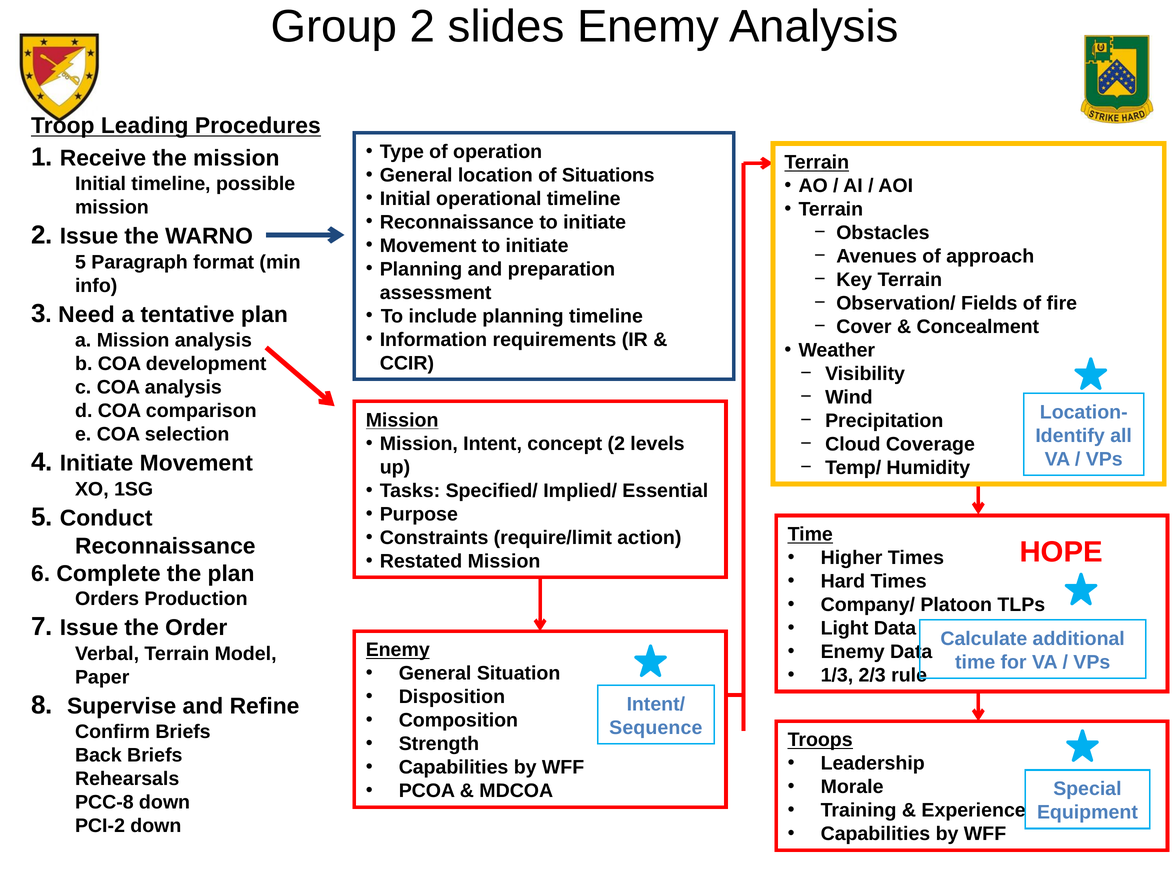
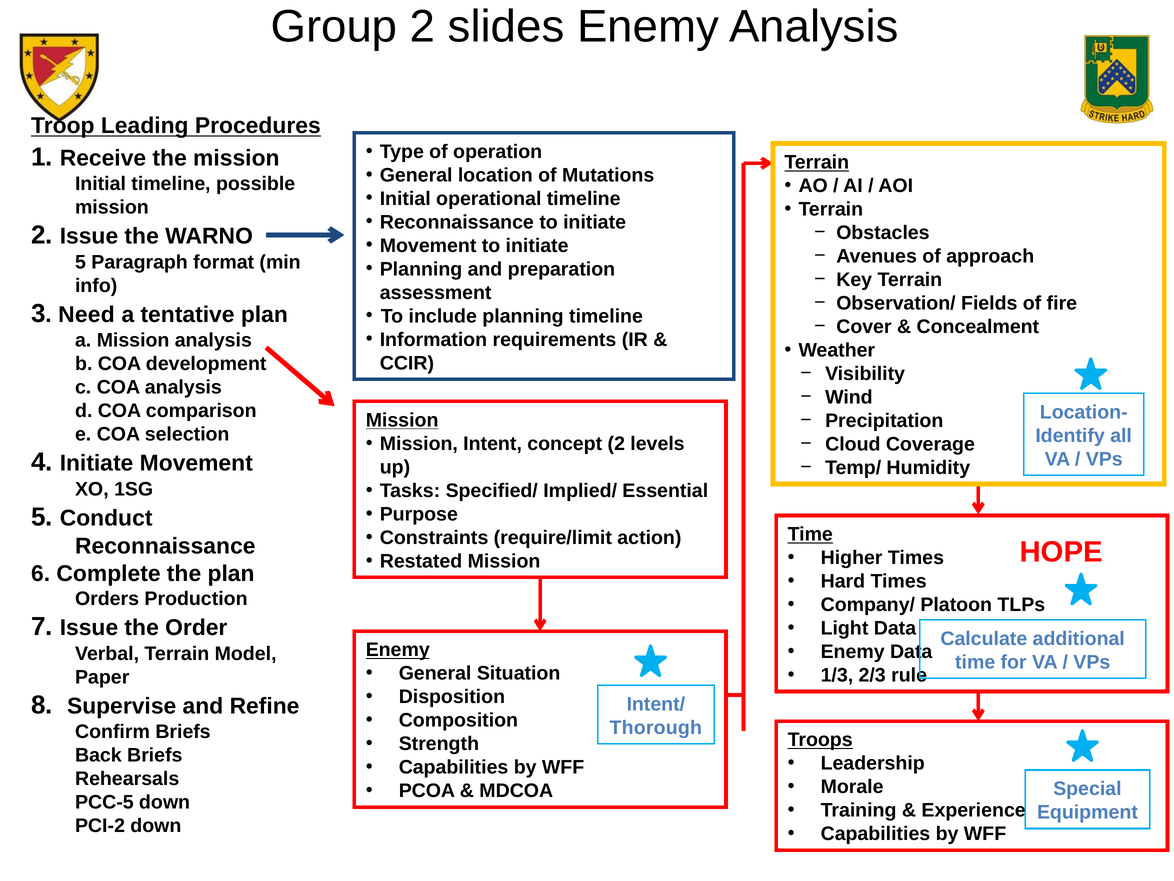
Situations: Situations -> Mutations (608, 175)
Sequence: Sequence -> Thorough (656, 727)
PCC-8: PCC-8 -> PCC-5 (104, 802)
